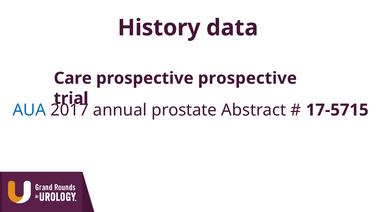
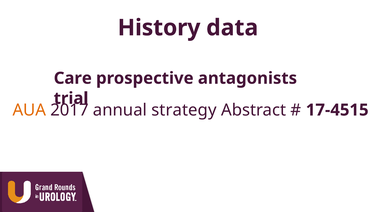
prospective prospective: prospective -> antagonists (247, 78)
AUA colour: blue -> orange (29, 110)
prostate: prostate -> strategy (184, 110)
17-5715: 17-5715 -> 17-4515 (337, 110)
